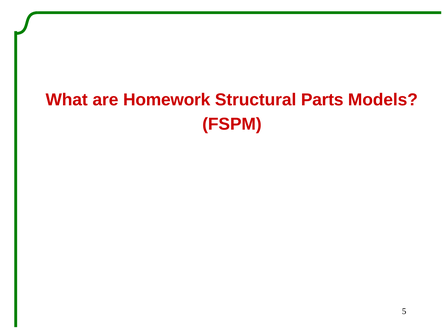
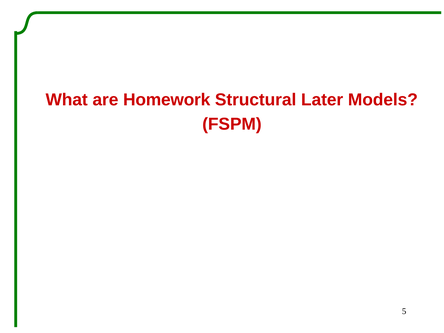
Parts: Parts -> Later (322, 100)
